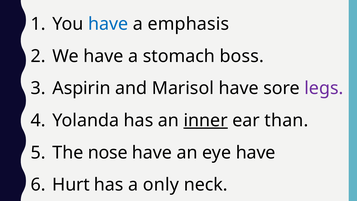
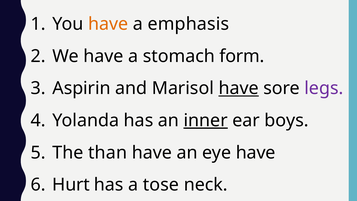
have colour: blue -> orange (108, 24)
boss: boss -> form (242, 56)
have underline: none -> present (239, 88)
than: than -> boys (287, 120)
nose: nose -> than (108, 152)
only: only -> tose (161, 185)
